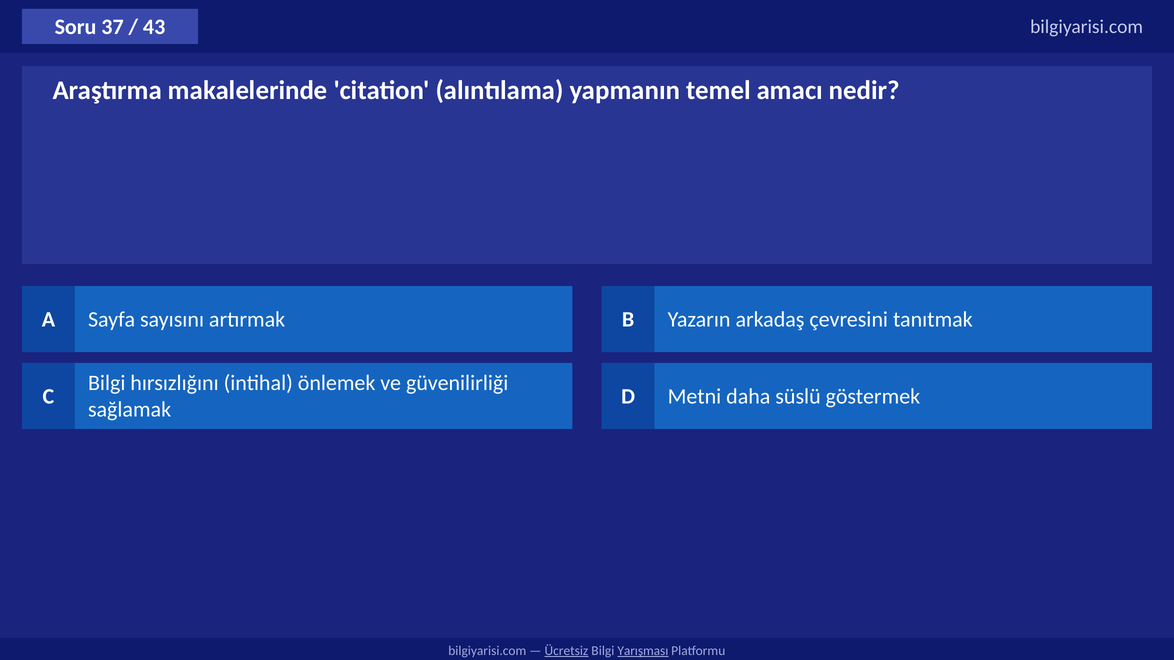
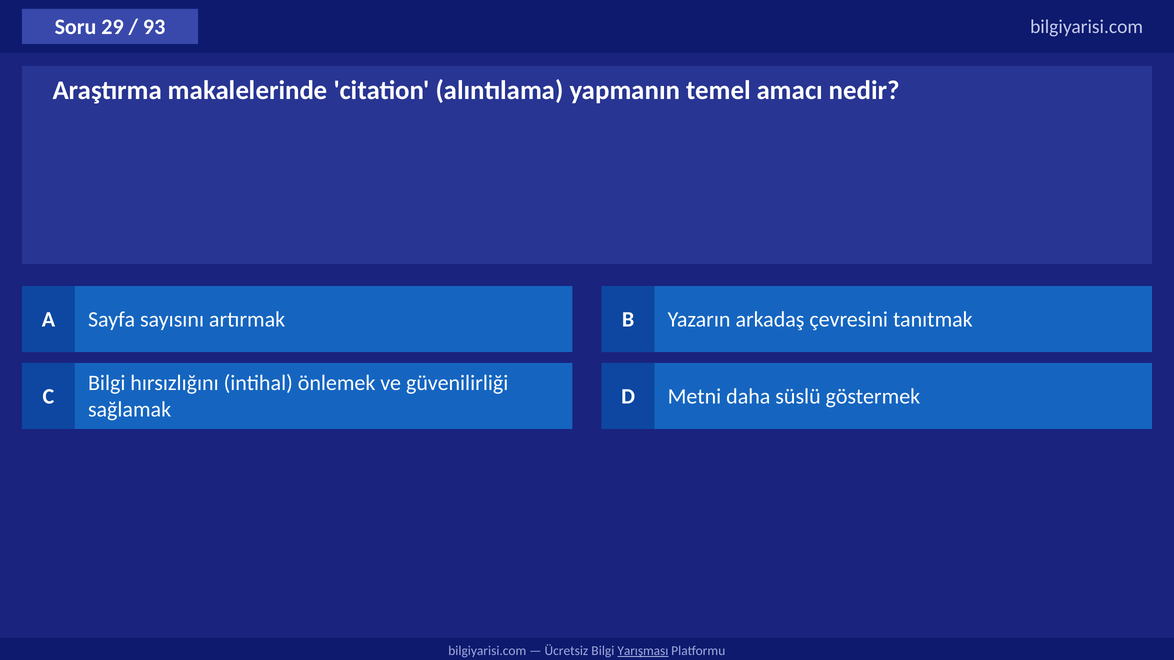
37: 37 -> 29 (113, 27)
43: 43 -> 93 (154, 27)
Ücretsiz underline: present -> none (566, 651)
